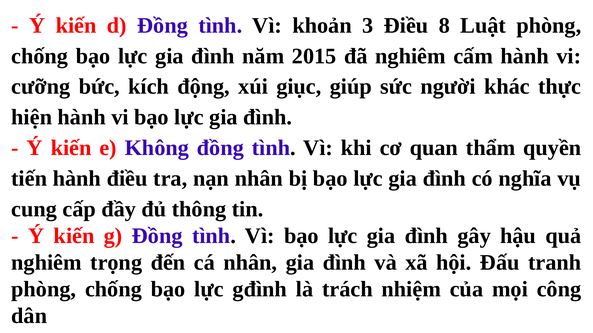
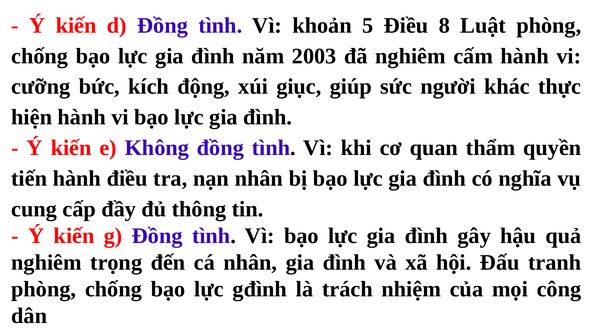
3: 3 -> 5 (368, 25)
2015: 2015 -> 2003 (314, 56)
